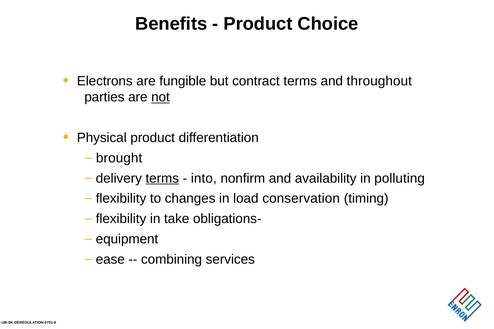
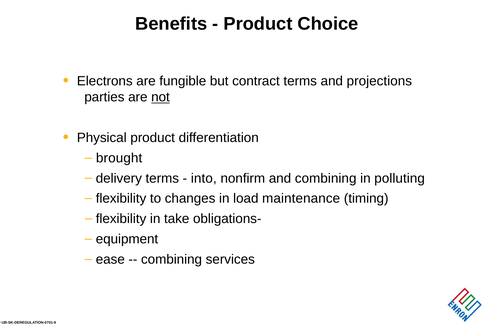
throughout: throughout -> projections (379, 81)
terms underline: present -> none (162, 178)
and availability: availability -> combining (326, 178)
conservation: conservation -> maintenance (301, 199)
